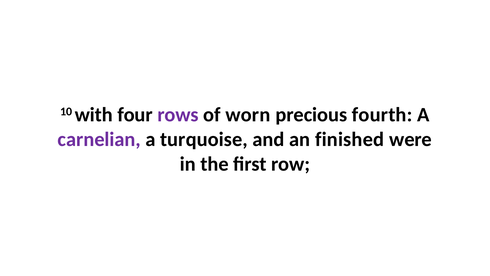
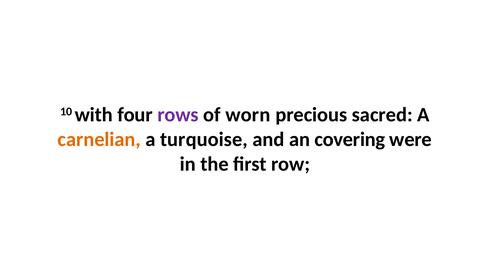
fourth: fourth -> sacred (382, 115)
carnelian colour: purple -> orange (99, 139)
finished: finished -> covering (350, 139)
